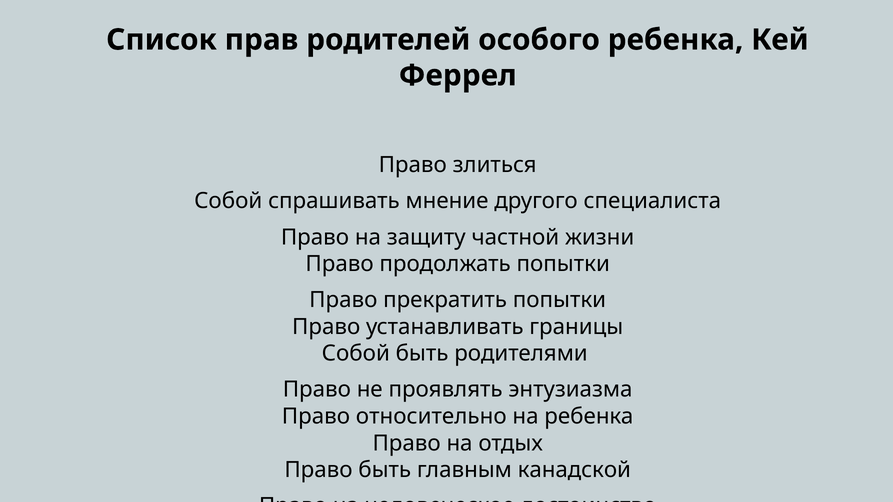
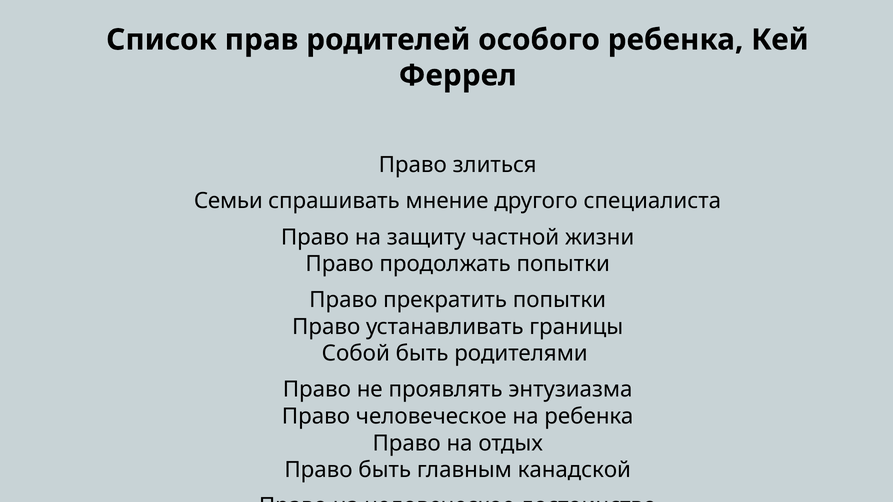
Собой: Собой -> Семьи (228, 201)
Право относительно: относительно -> человеческое (431, 417)
